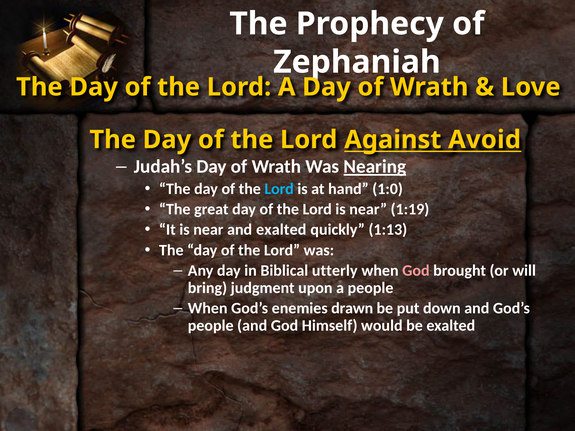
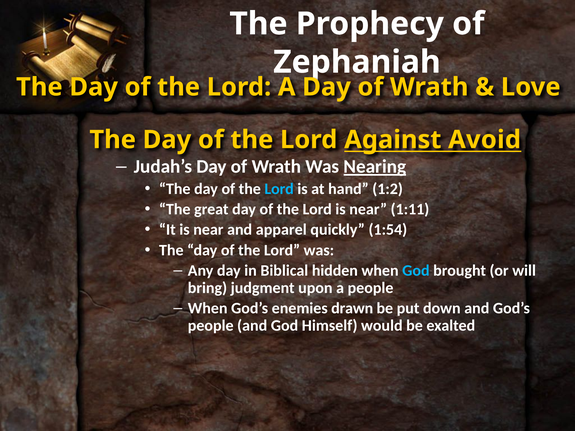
1:0: 1:0 -> 1:2 (388, 189)
1:19: 1:19 -> 1:11 (410, 209)
and exalted: exalted -> apparel (281, 230)
1:13: 1:13 -> 1:54 (388, 230)
utterly: utterly -> hidden (335, 271)
God colour: pink -> light blue (416, 271)
